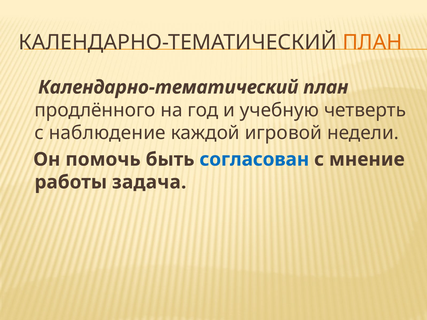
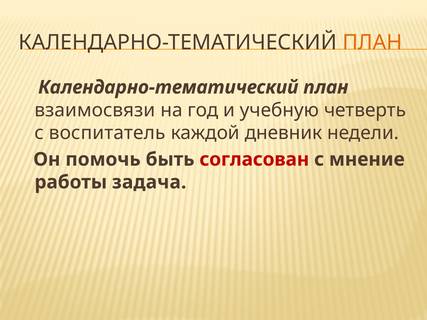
продлённого: продлённого -> взаимосвязи (95, 110)
наблюдение: наблюдение -> воспитатель (107, 133)
игровой: игровой -> дневник (283, 133)
согласован colour: blue -> red (254, 160)
